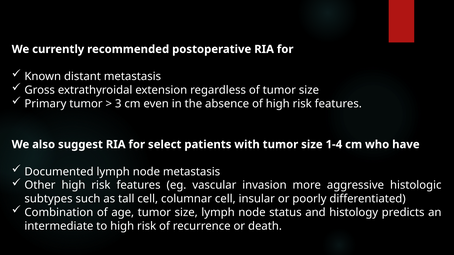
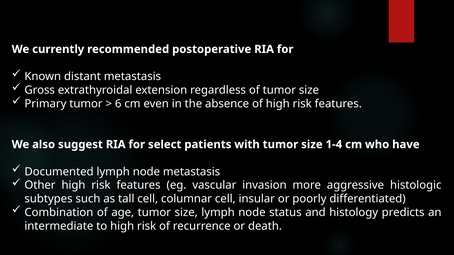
3: 3 -> 6 (118, 104)
